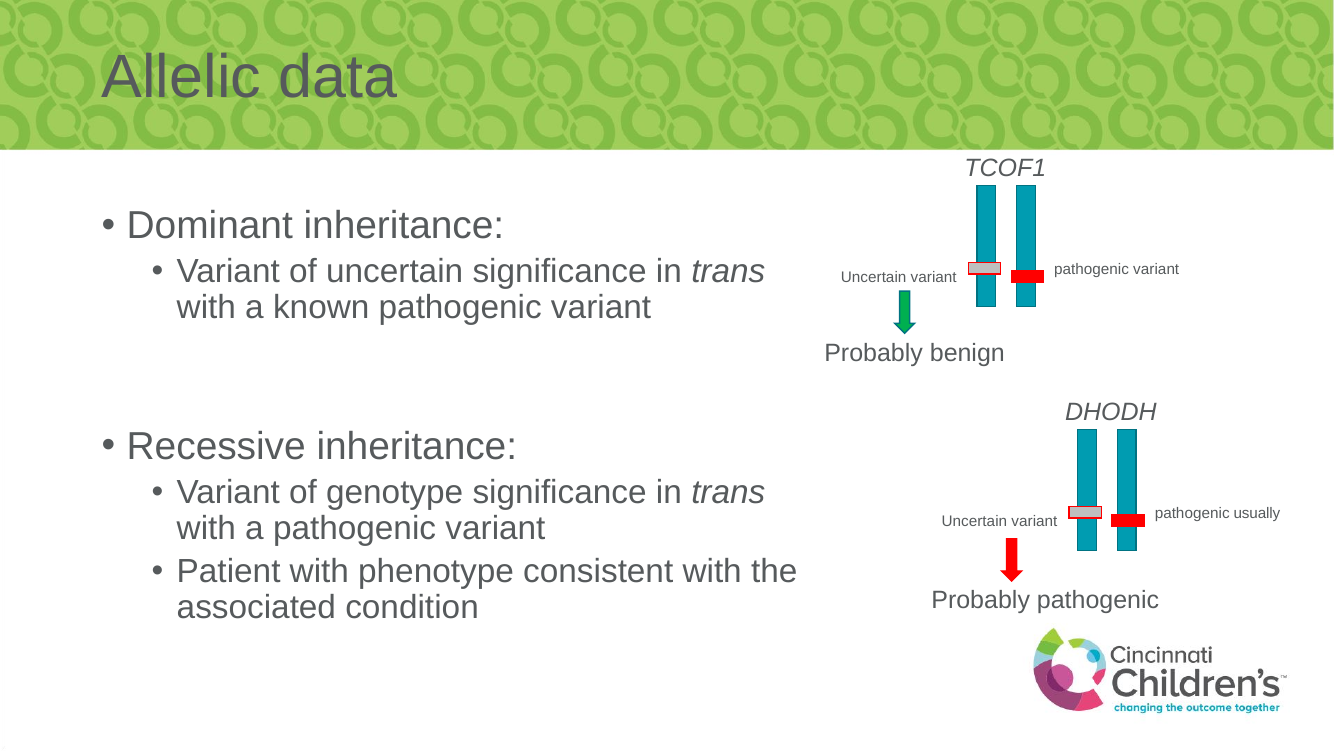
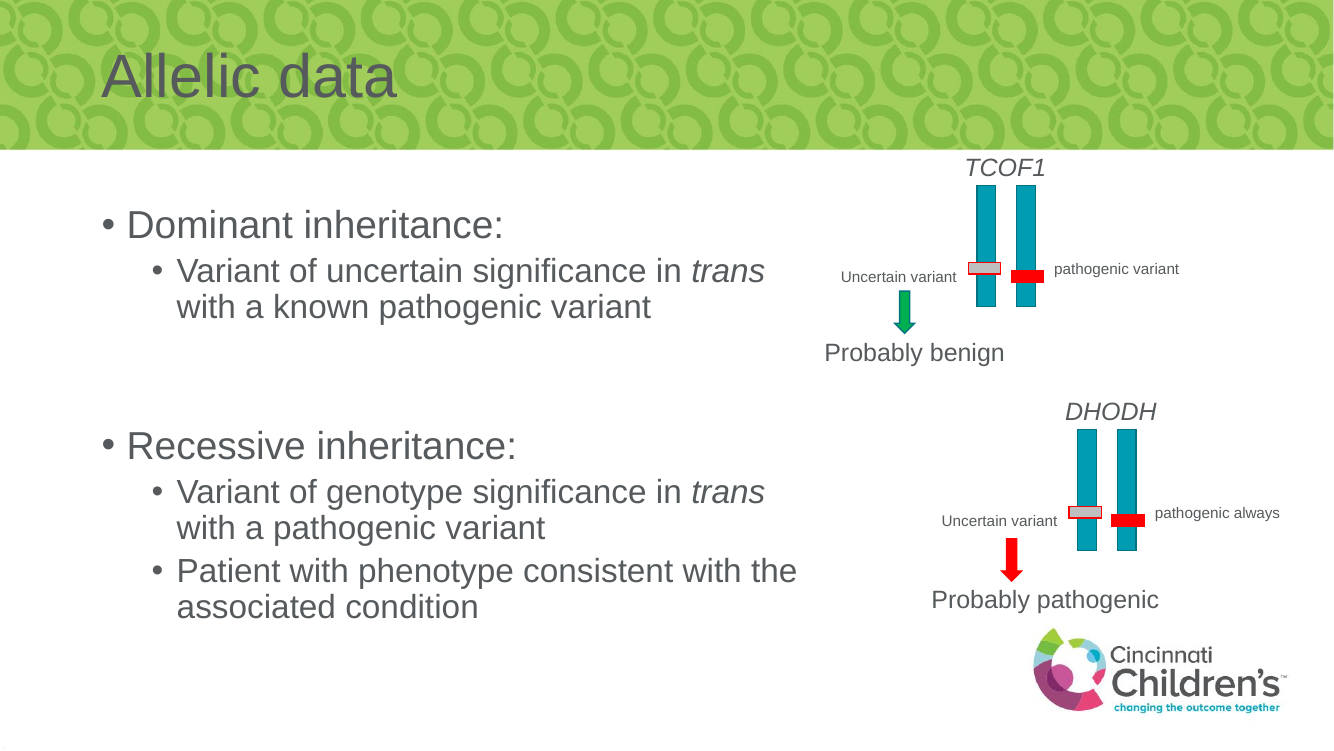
usually: usually -> always (1257, 513)
